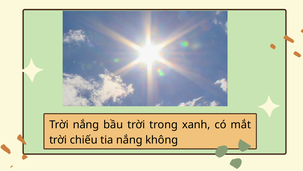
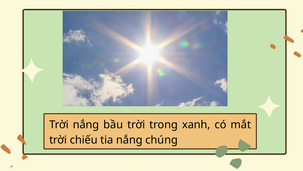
không: không -> chúng (162, 140)
